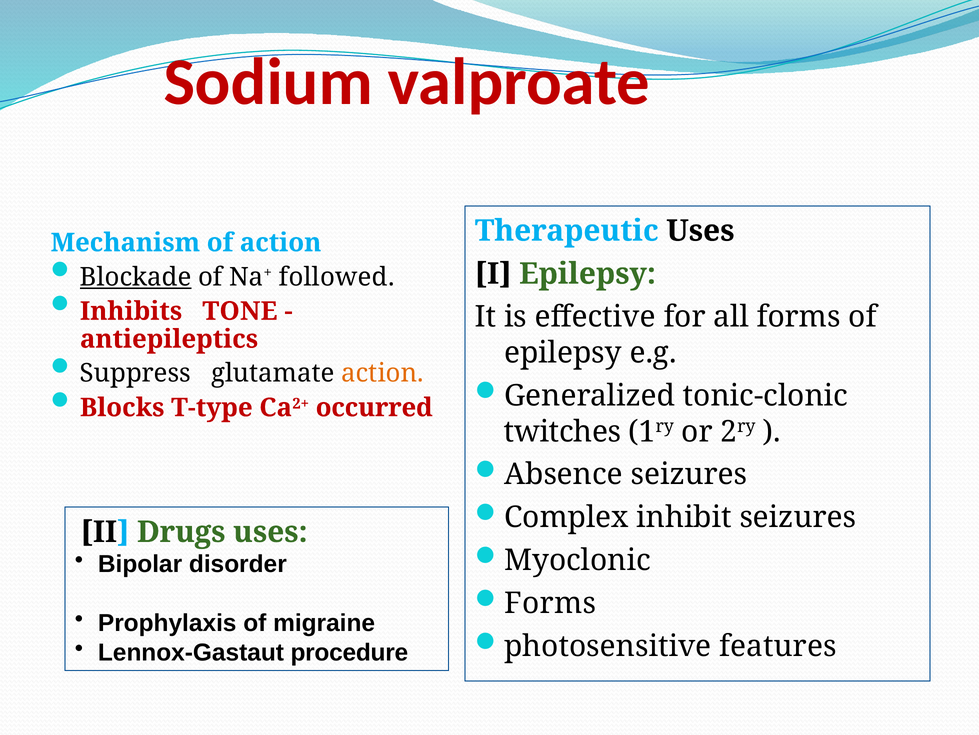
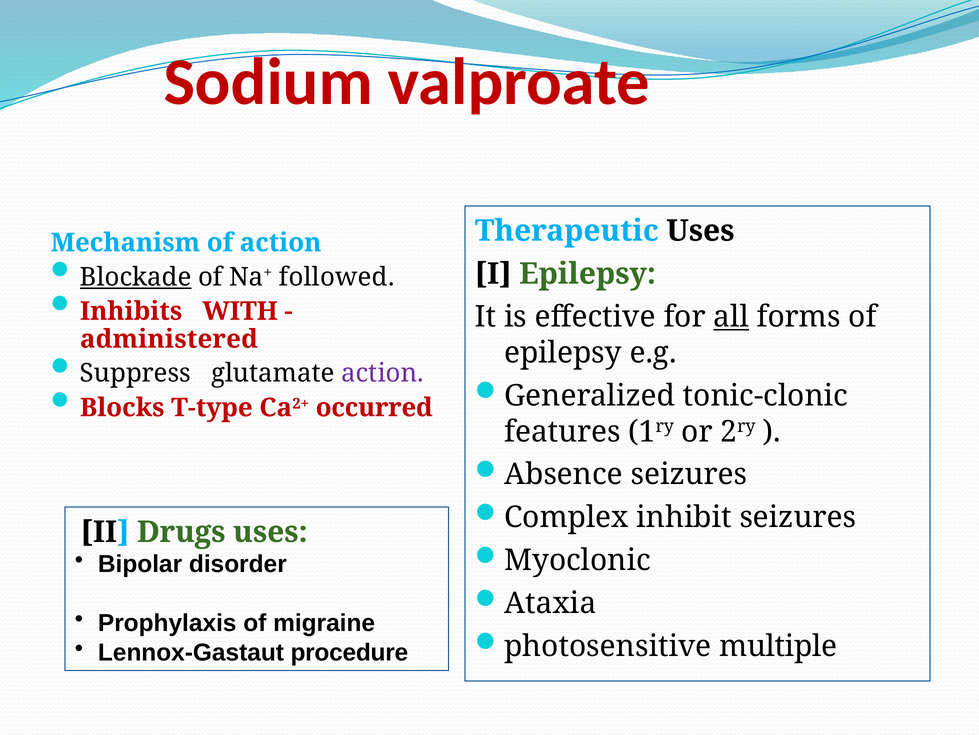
TONE: TONE -> WITH (240, 311)
all underline: none -> present (731, 316)
antiepileptics: antiepileptics -> administered (169, 339)
action colour: orange -> purple (382, 373)
twitches: twitches -> features (562, 431)
Forms: Forms -> Ataxia (550, 603)
features: features -> multiple (778, 646)
